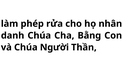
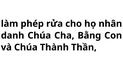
Người: Người -> Thành (54, 47)
